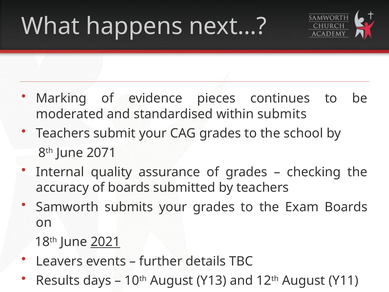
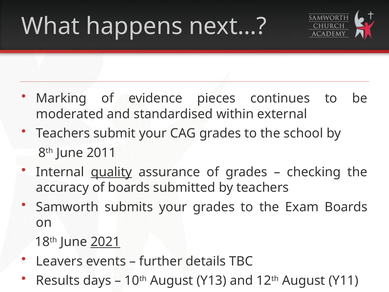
within submits: submits -> external (282, 114)
2071: 2071 -> 2011 (101, 153)
quality underline: none -> present (111, 172)
